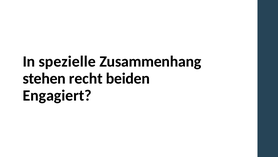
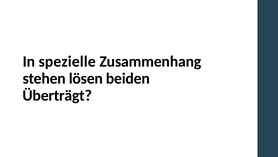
recht: recht -> lösen (86, 78)
Engagiert: Engagiert -> Überträgt (57, 95)
